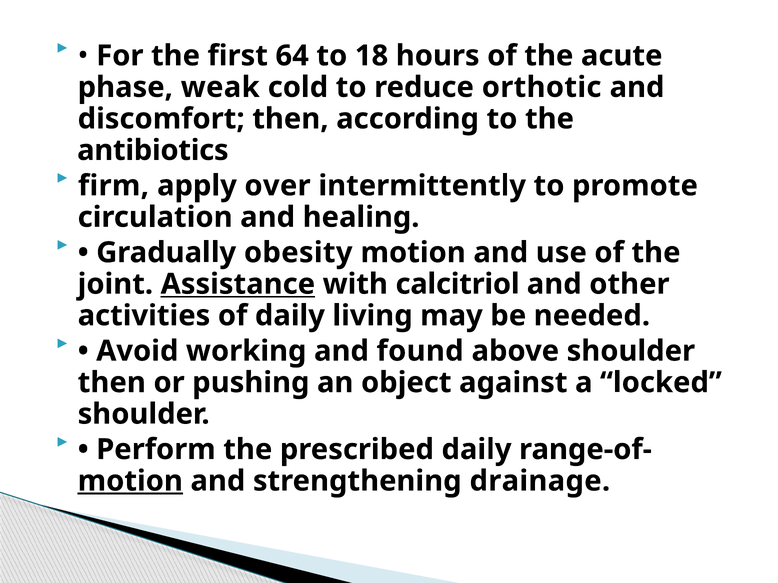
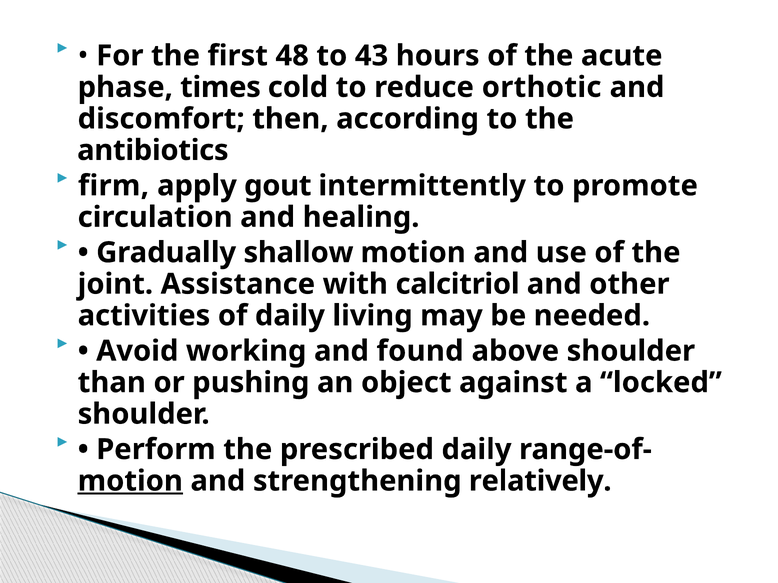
64: 64 -> 48 (292, 56)
18: 18 -> 43 (372, 56)
weak: weak -> times (220, 87)
over: over -> gout (278, 186)
obesity: obesity -> shallow (299, 253)
Assistance underline: present -> none (238, 284)
then: then -> than (112, 383)
drainage: drainage -> relatively (540, 481)
